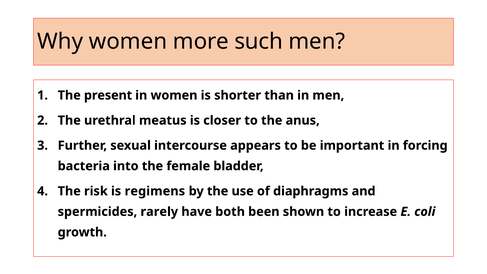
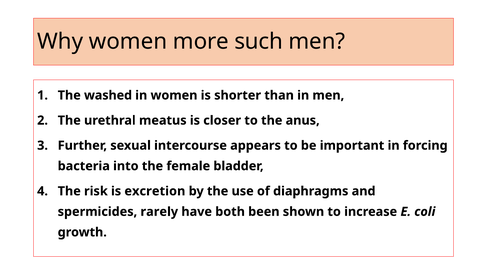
present: present -> washed (108, 95)
regimens: regimens -> excretion (155, 191)
